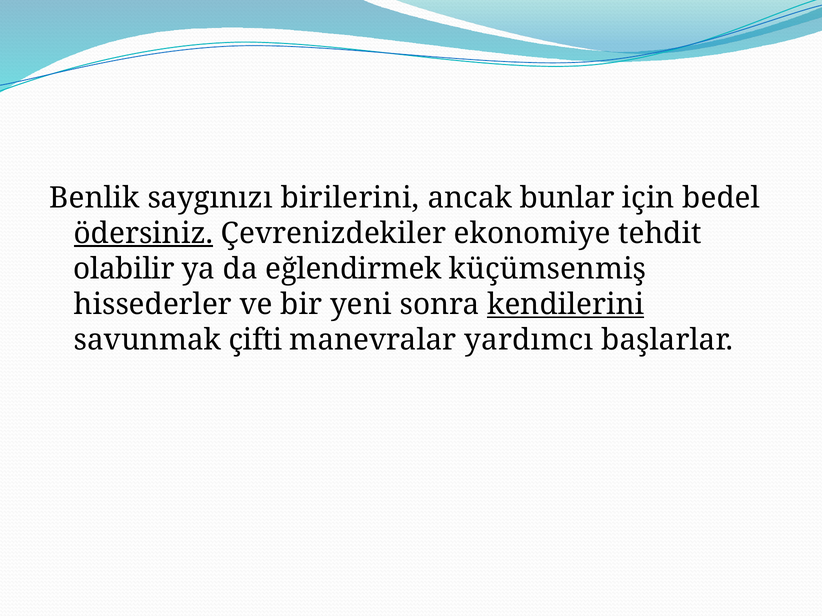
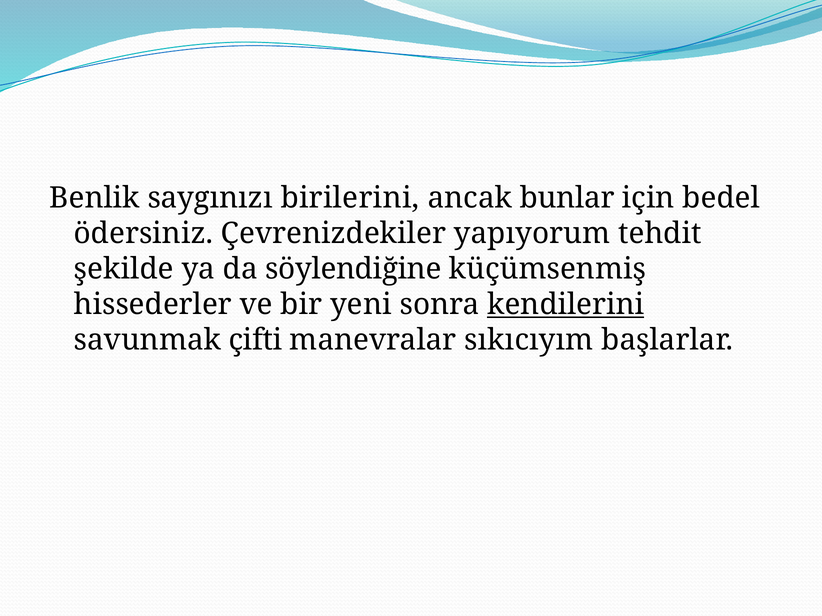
ödersiniz underline: present -> none (144, 234)
ekonomiye: ekonomiye -> yapıyorum (532, 234)
olabilir: olabilir -> şekilde (124, 269)
eğlendirmek: eğlendirmek -> söylendiğine (353, 269)
yardımcı: yardımcı -> sıkıcıyım (529, 340)
